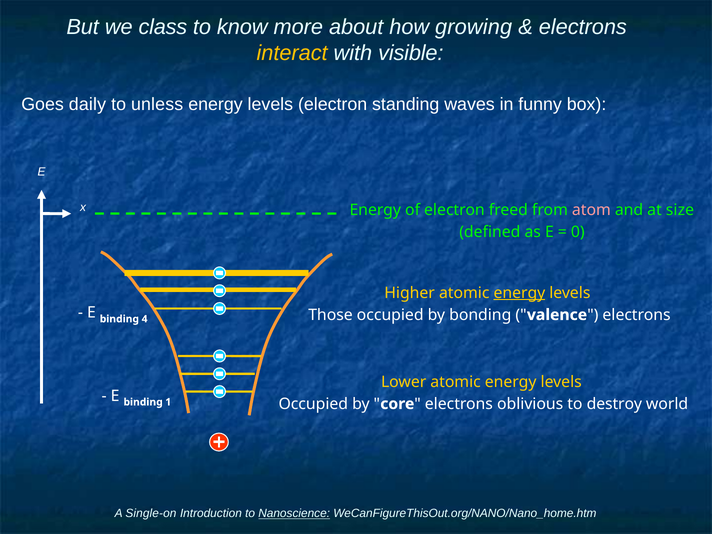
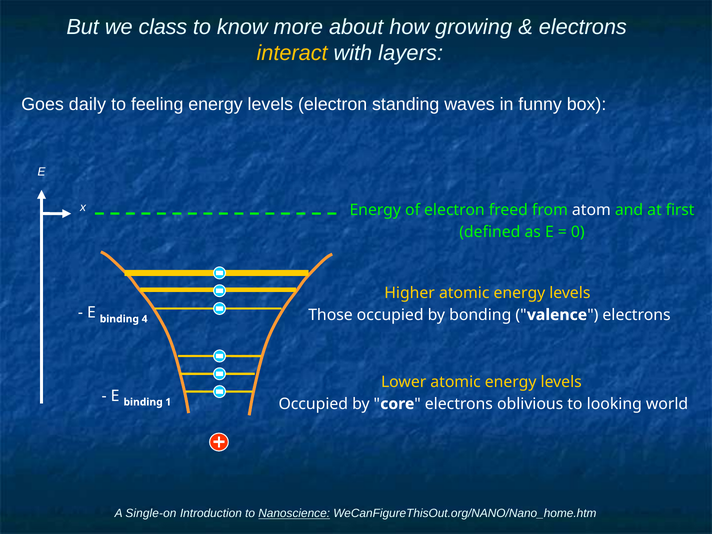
visible: visible -> layers (411, 53)
unless: unless -> feeling (157, 104)
atom colour: pink -> white (591, 210)
size: size -> first (680, 210)
energy underline: present -> none (519, 293)
destroy: destroy -> looking (614, 404)
